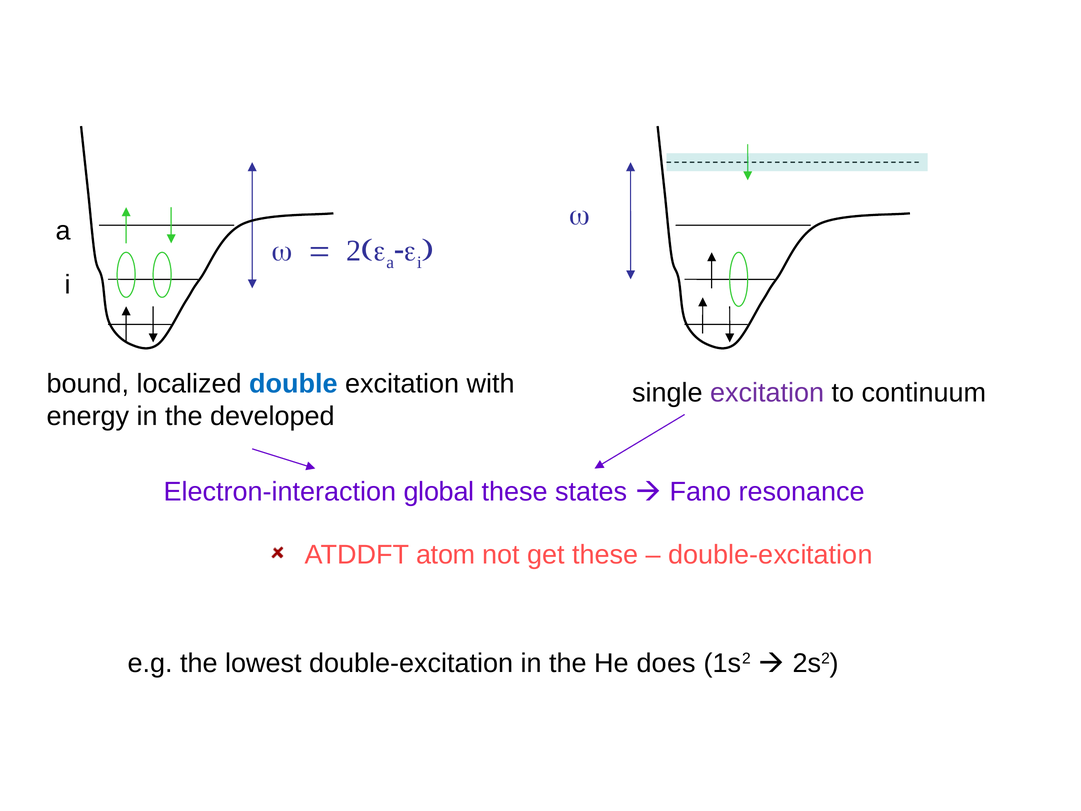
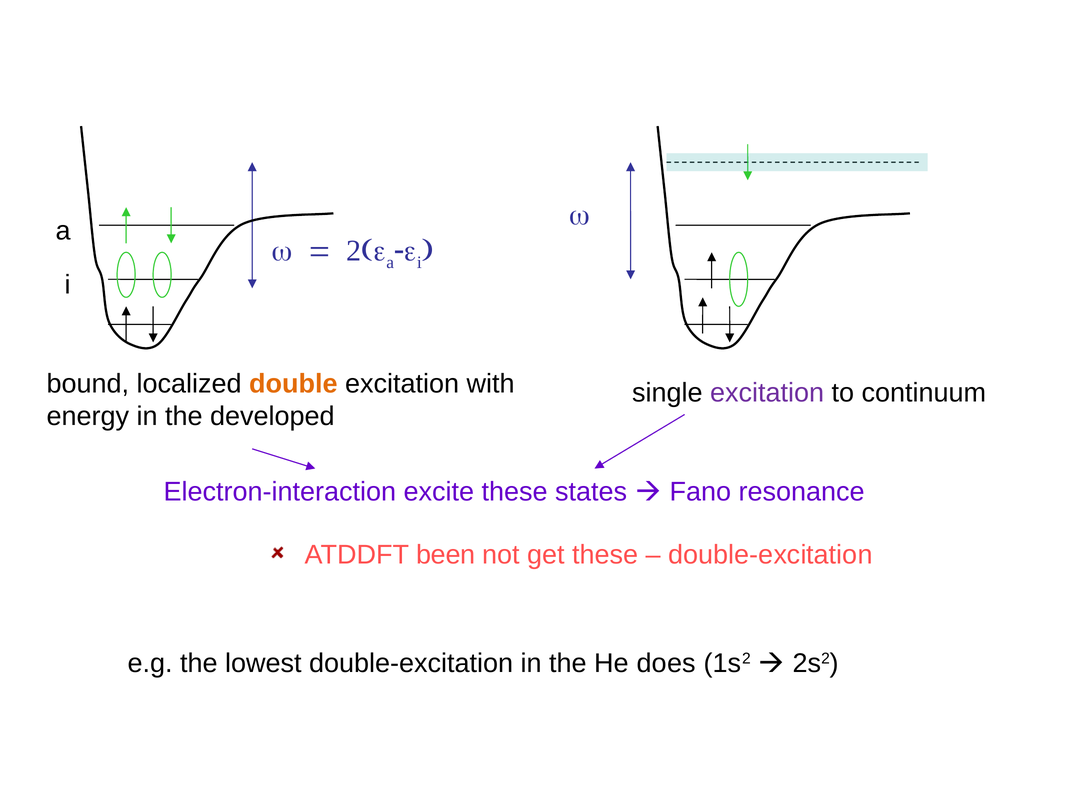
double colour: blue -> orange (294, 384)
global: global -> excite (439, 492)
atom: atom -> been (446, 555)
